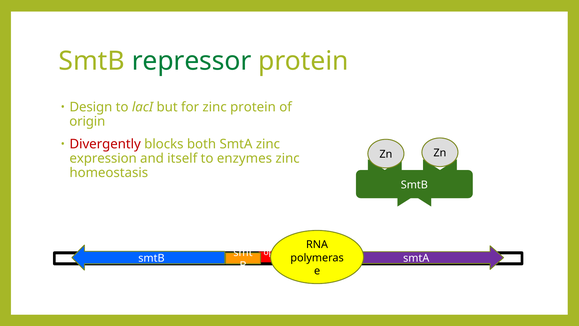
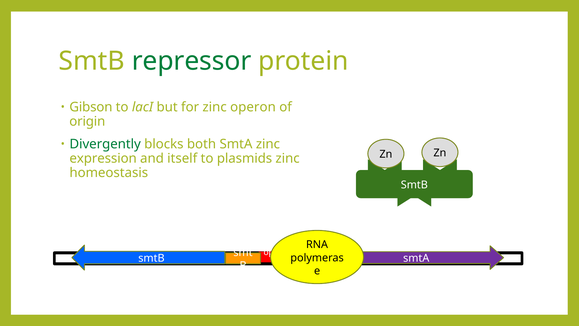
Design: Design -> Gibson (91, 107)
zinc protein: protein -> operon (253, 107)
Divergently colour: red -> green (105, 144)
enzymes: enzymes -> plasmids (245, 158)
